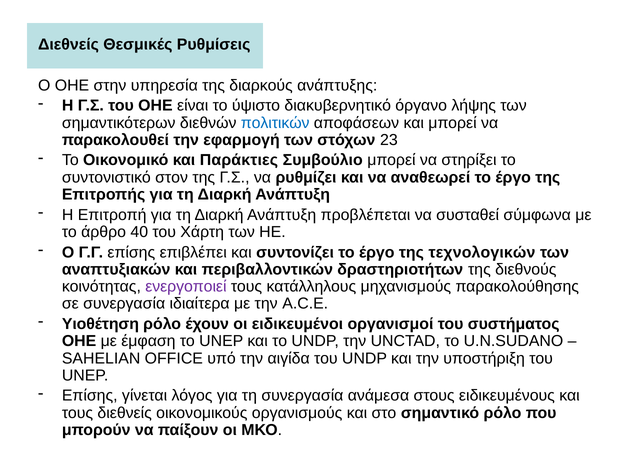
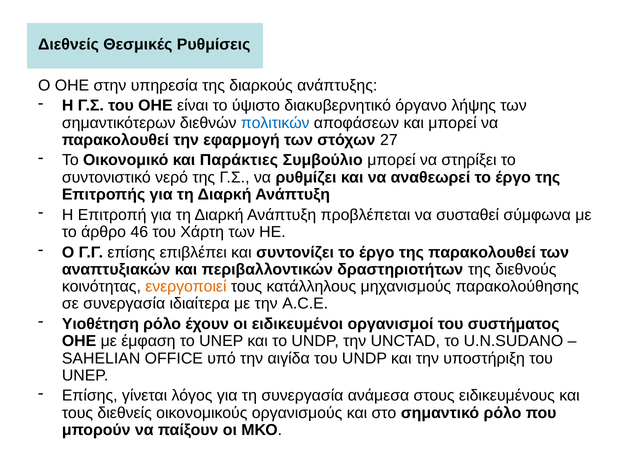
23: 23 -> 27 (389, 140)
στον: στον -> νερό (172, 177)
40: 40 -> 46 (139, 232)
της τεχνολογικών: τεχνολογικών -> παρακολουθεί (482, 252)
ενεργοποιεί colour: purple -> orange (186, 287)
